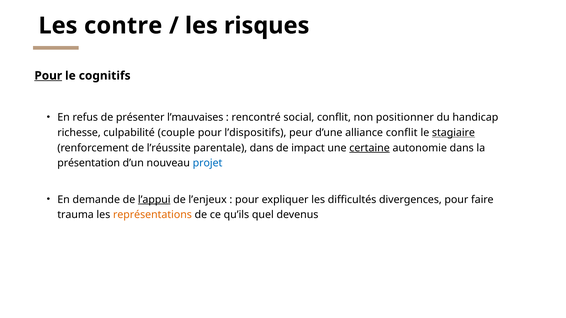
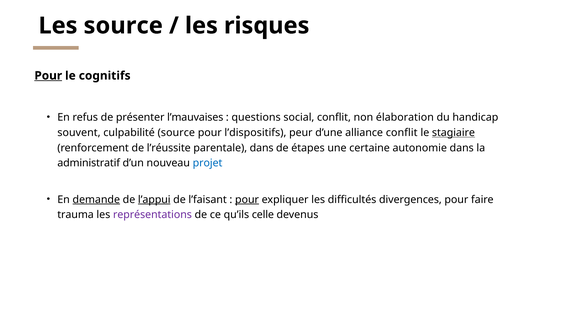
Les contre: contre -> source (123, 26)
rencontré: rencontré -> questions (256, 117)
positionner: positionner -> élaboration (405, 117)
richesse: richesse -> souvent (79, 133)
culpabilité couple: couple -> source (176, 133)
impact: impact -> étapes (308, 148)
certaine underline: present -> none (370, 148)
présentation: présentation -> administratif (89, 163)
demande underline: none -> present (96, 200)
l’enjeux: l’enjeux -> l’faisant (208, 200)
pour underline: none -> present (247, 200)
représentations colour: orange -> purple (152, 215)
quel: quel -> celle (263, 215)
